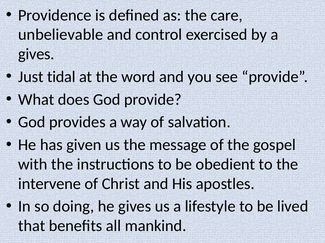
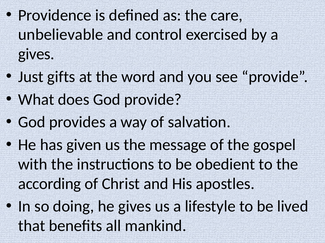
tidal: tidal -> gifts (61, 77)
intervene: intervene -> according (50, 184)
